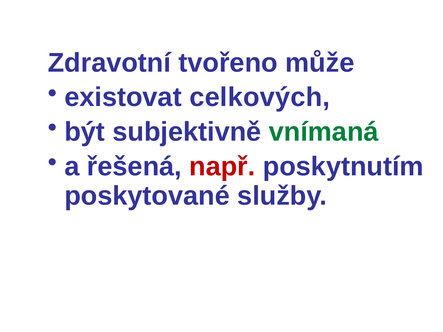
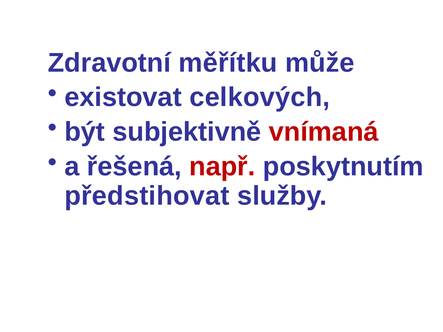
tvořeno: tvořeno -> měřítku (228, 63)
vnímaná colour: green -> red (324, 132)
poskytované: poskytované -> předstihovat (147, 196)
